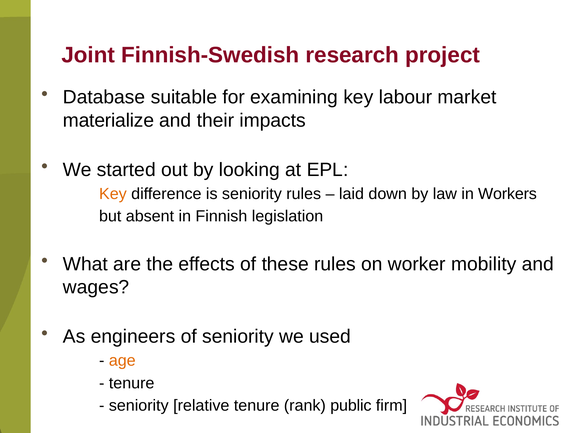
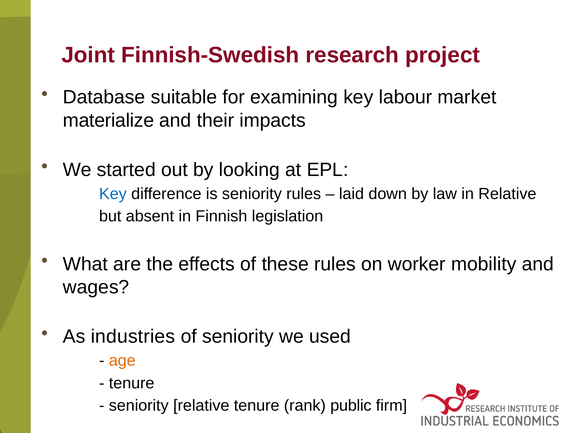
Key colour: orange -> blue (113, 194)
in Workers: Workers -> Relative (507, 194)
engineers: engineers -> industries (133, 337)
